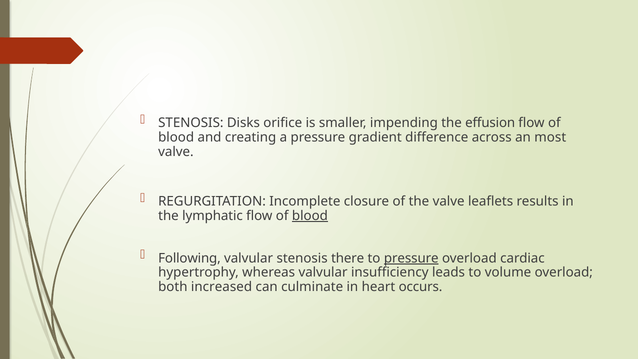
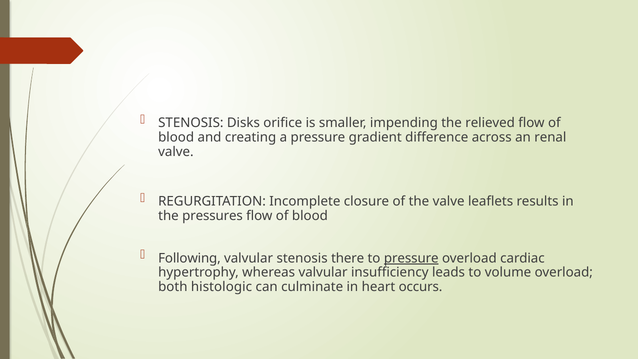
effusion: effusion -> relieved (490, 123)
most: most -> renal (550, 137)
lymphatic: lymphatic -> pressures (213, 216)
blood underline: present -> none (310, 216)
increased: increased -> histologic (222, 287)
